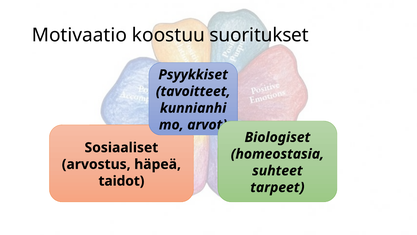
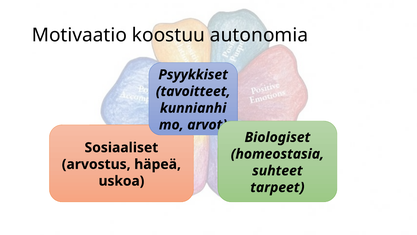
suoritukset: suoritukset -> autonomia (259, 35)
taidot: taidot -> uskoa (121, 181)
